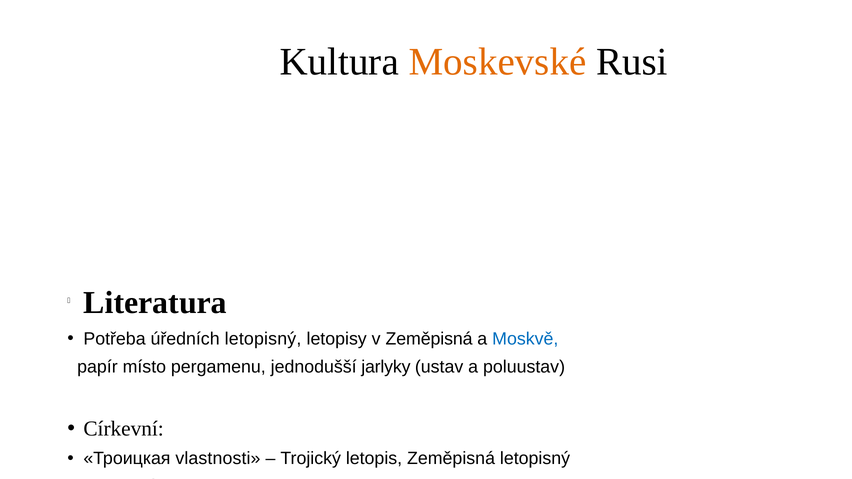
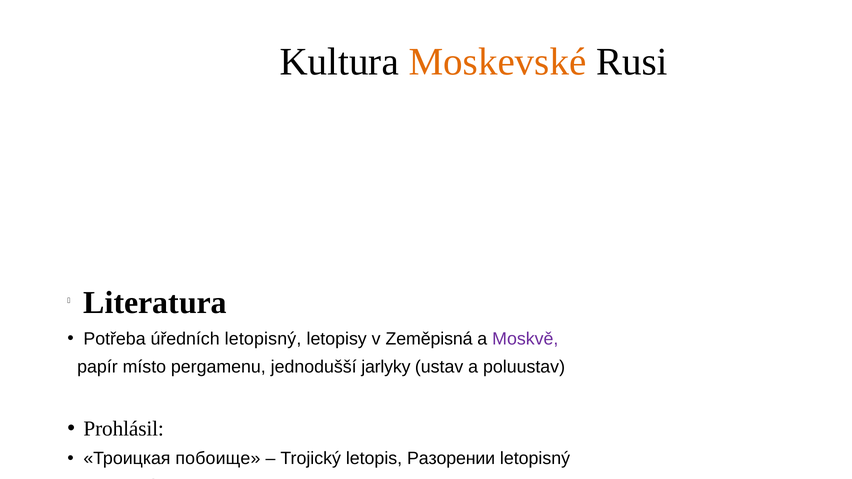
Moskvě colour: blue -> purple (525, 339)
Církevní: Církevní -> Prohlásil (124, 429)
Троицкая vlastnosti: vlastnosti -> побоище (218, 459)
letopis Zeměpisná: Zeměpisná -> Разорении (451, 459)
